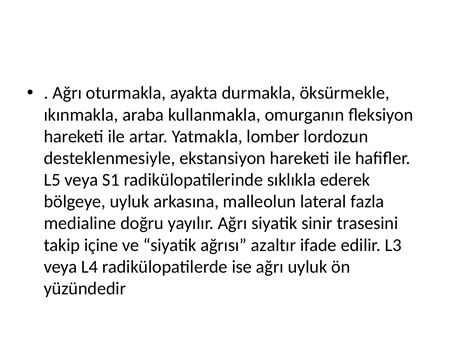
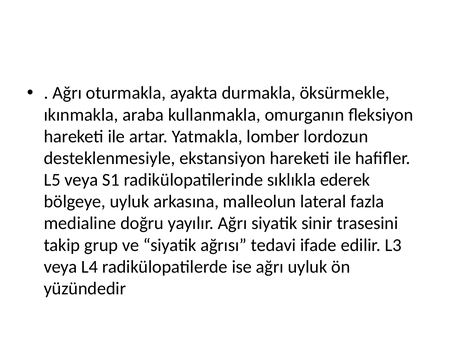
içine: içine -> grup (101, 245)
azaltır: azaltır -> tedavi (273, 245)
